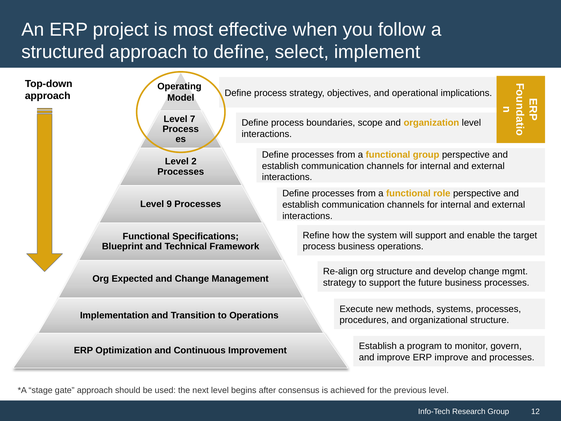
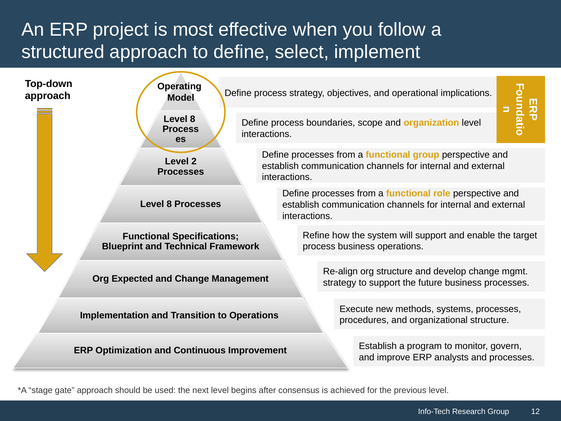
7: 7 -> 8 (193, 119)
9: 9 -> 8 (169, 204)
ERP improve: improve -> analysts (451, 357)
